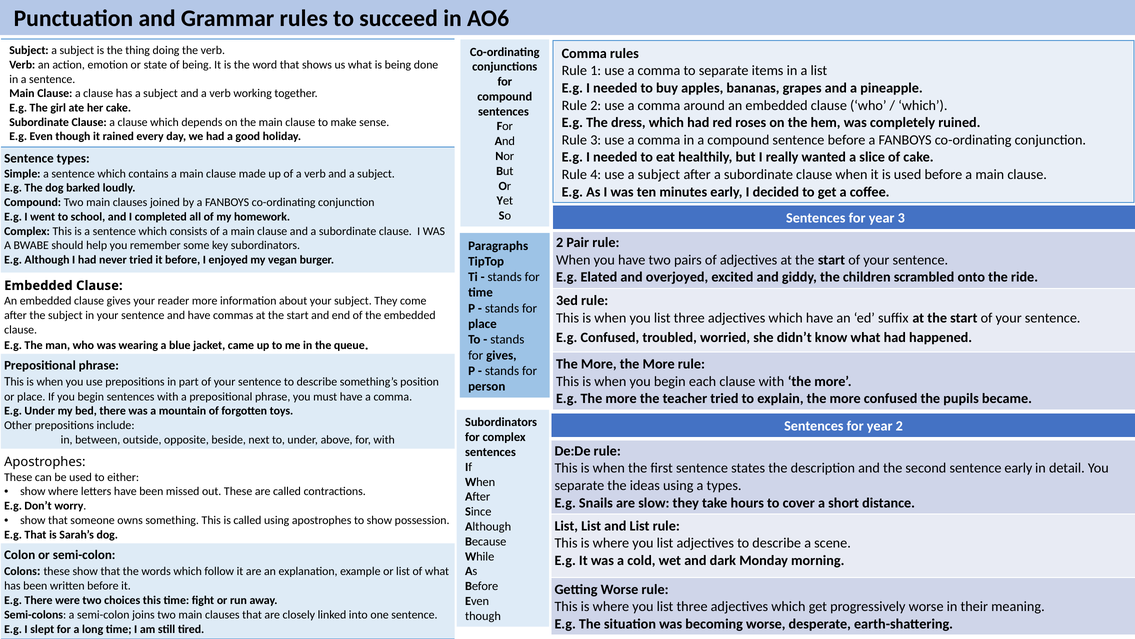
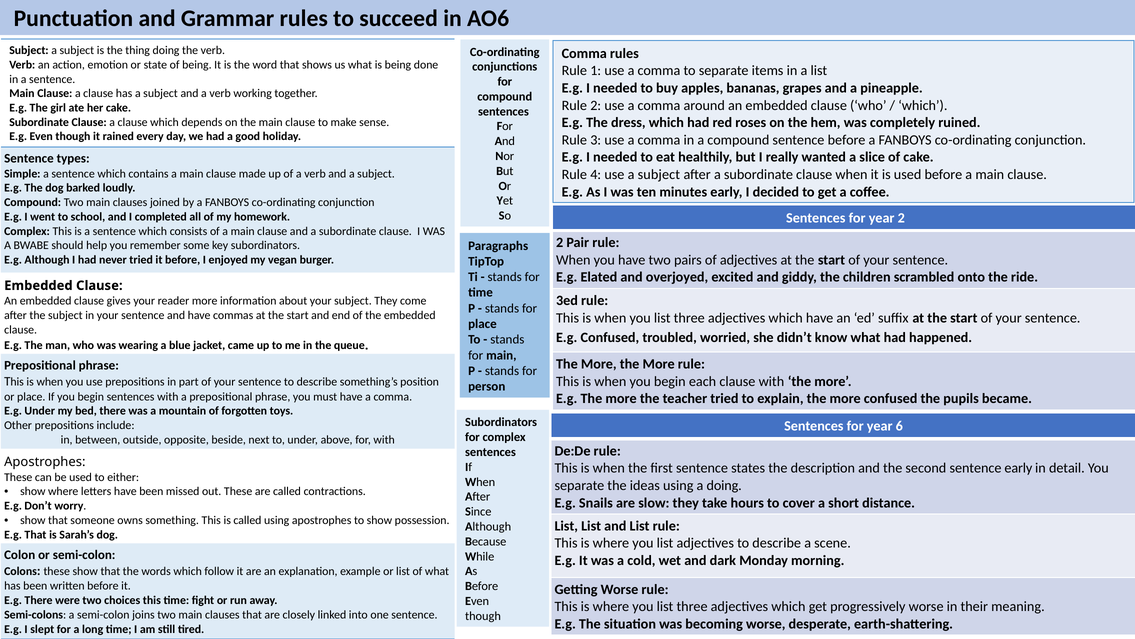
year 3: 3 -> 2 (901, 218)
for gives: gives -> main (501, 355)
year 2: 2 -> 6 (899, 426)
a types: types -> doing (724, 485)
